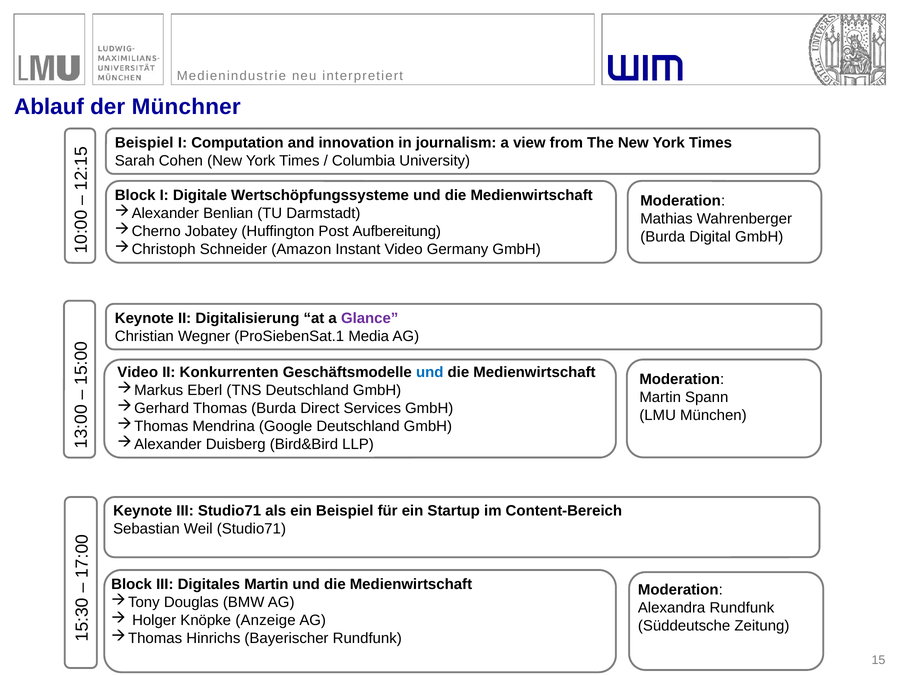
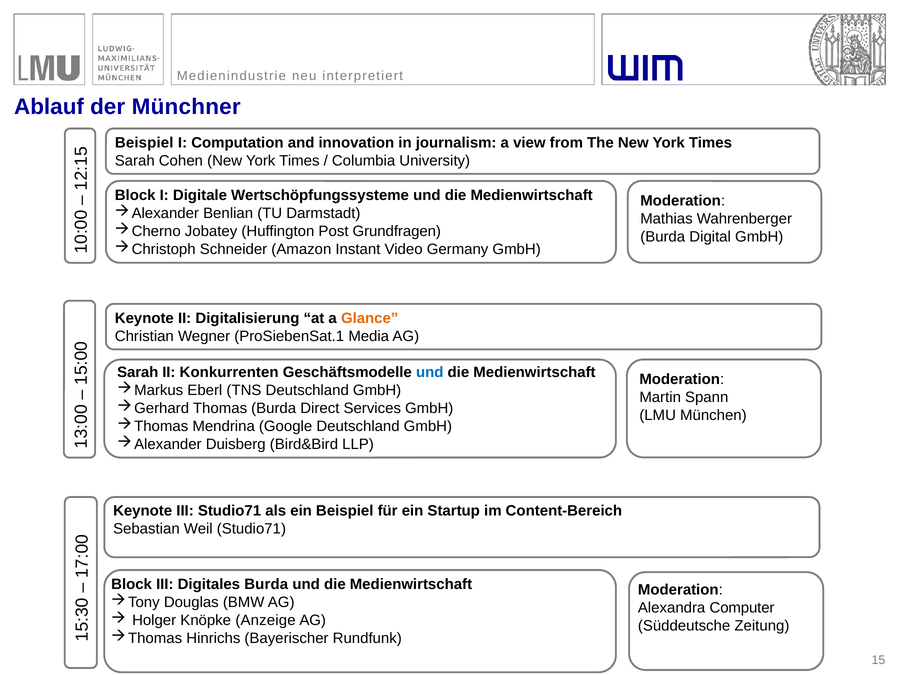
Aufbereitung: Aufbereitung -> Grundfragen (397, 231)
Glance colour: purple -> orange (370, 318)
Video: Video -> Sarah (138, 372)
Digitales Martin: Martin -> Burda (266, 584)
Alexandra Rundfunk: Rundfunk -> Computer (742, 608)
